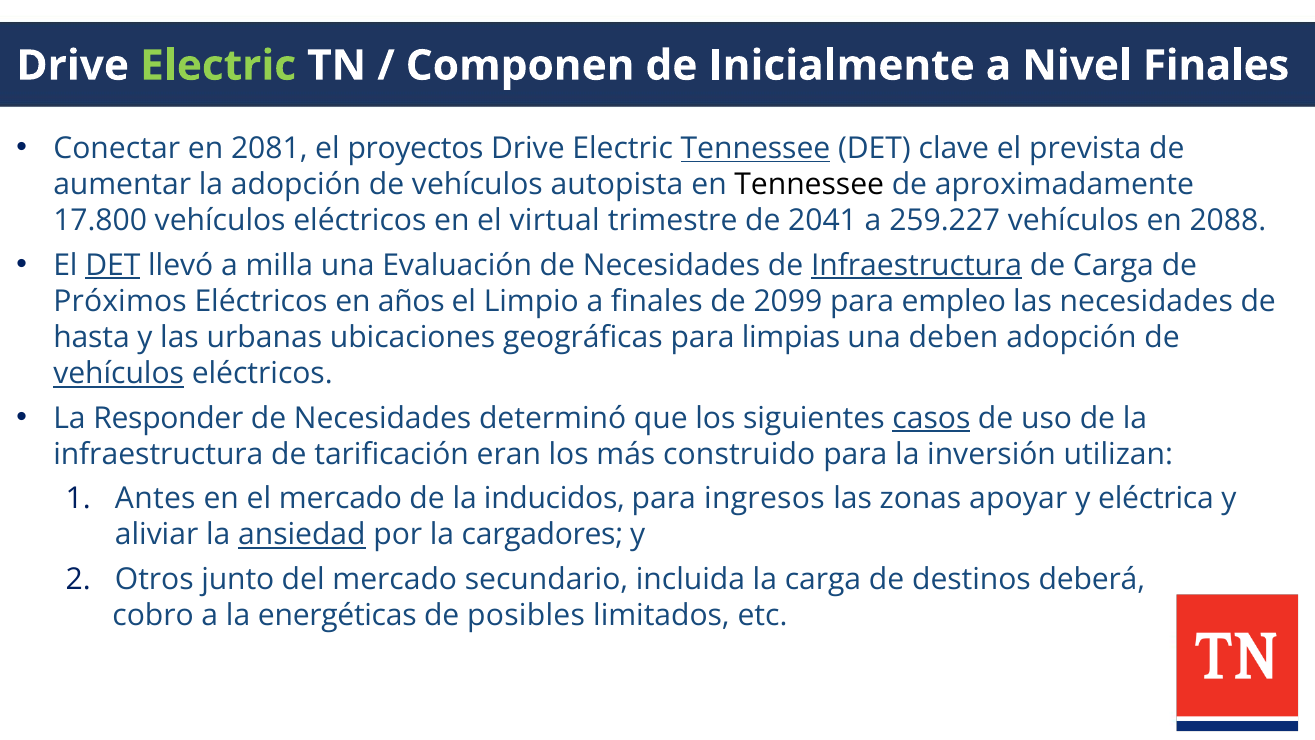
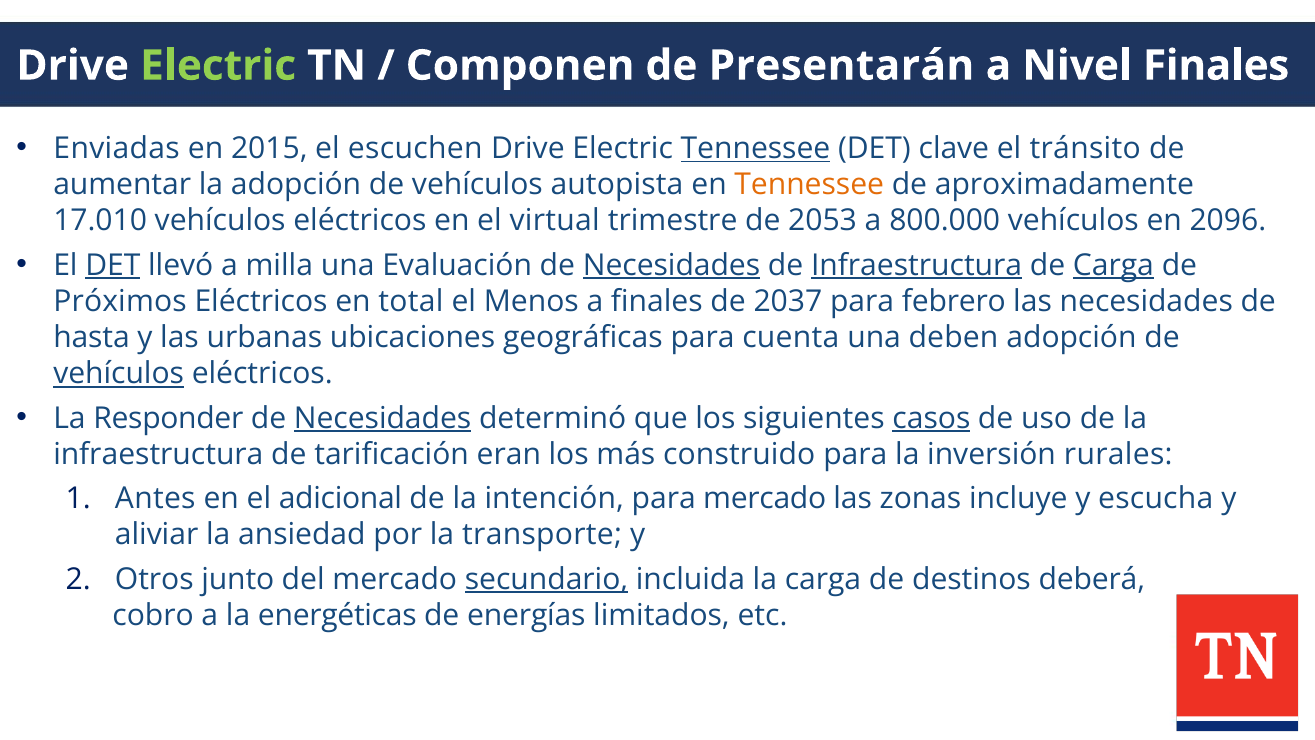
Inicialmente: Inicialmente -> Presentarán (841, 66)
Conectar: Conectar -> Enviadas (117, 148)
2081: 2081 -> 2015 (269, 148)
proyectos: proyectos -> escuchen (415, 148)
prevista: prevista -> tránsito (1085, 148)
Tennessee colour: black -> orange (809, 185)
17.800: 17.800 -> 17.010 (100, 221)
2041: 2041 -> 2053 (823, 221)
259.227: 259.227 -> 800.000 (945, 221)
2088: 2088 -> 2096 (1228, 221)
Necesidades underline: none -> present (672, 265)
Carga underline: none -> present (1113, 265)
años: años -> total (411, 301)
Limpio: Limpio -> Menos (531, 301)
2099: 2099 -> 2037 (788, 301)
empleo: empleo -> febrero (954, 301)
limpias: limpias -> cuenta (791, 337)
Necesidades underline: none -> present (383, 418)
utilizan: utilizan -> rurales (1118, 454)
el mercado: mercado -> adicional (340, 498)
inducidos: inducidos -> intención (554, 498)
para ingresos: ingresos -> mercado (765, 498)
apoyar: apoyar -> incluye (1018, 498)
eléctrica: eléctrica -> escucha (1156, 498)
ansiedad underline: present -> none (302, 535)
cargadores: cargadores -> transporte (542, 535)
secundario underline: none -> present (547, 579)
posibles: posibles -> energías (526, 615)
